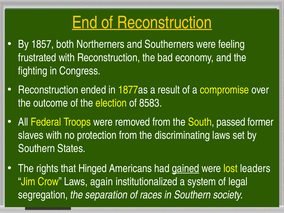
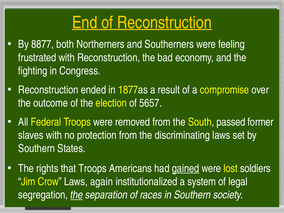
1857: 1857 -> 8877 (43, 44)
8583: 8583 -> 5657 (151, 103)
that Hinged: Hinged -> Troops (93, 168)
leaders: leaders -> soldiers (255, 168)
the underline: none -> present (77, 195)
